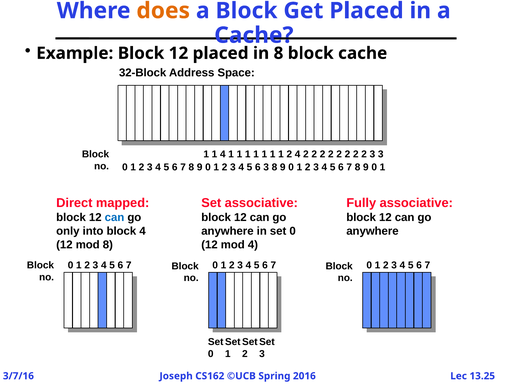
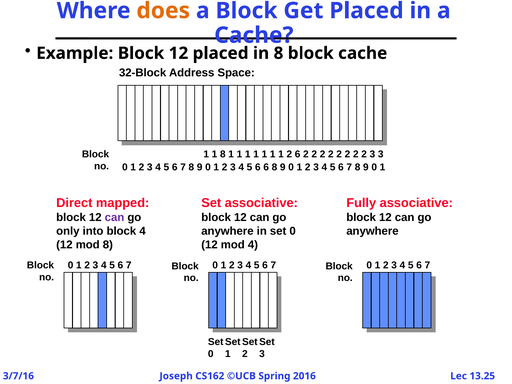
1 4: 4 -> 8 (223, 154)
2 4: 4 -> 6 (298, 154)
6 3: 3 -> 6 (266, 167)
can colour: blue -> purple (115, 217)
